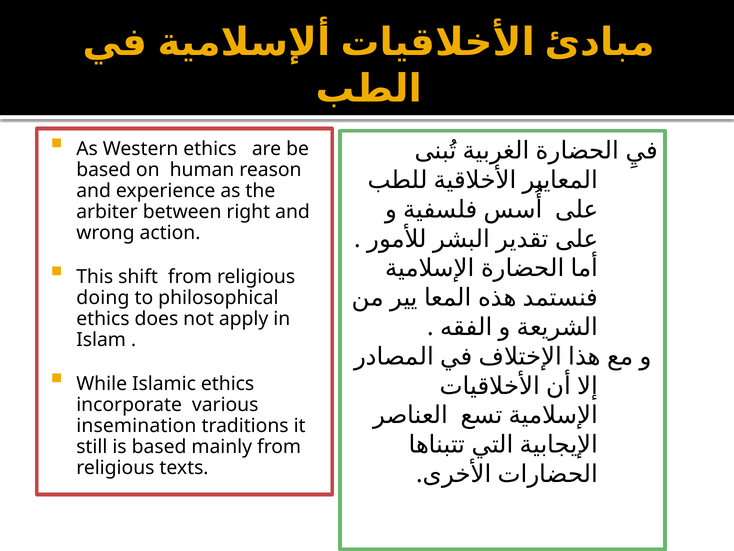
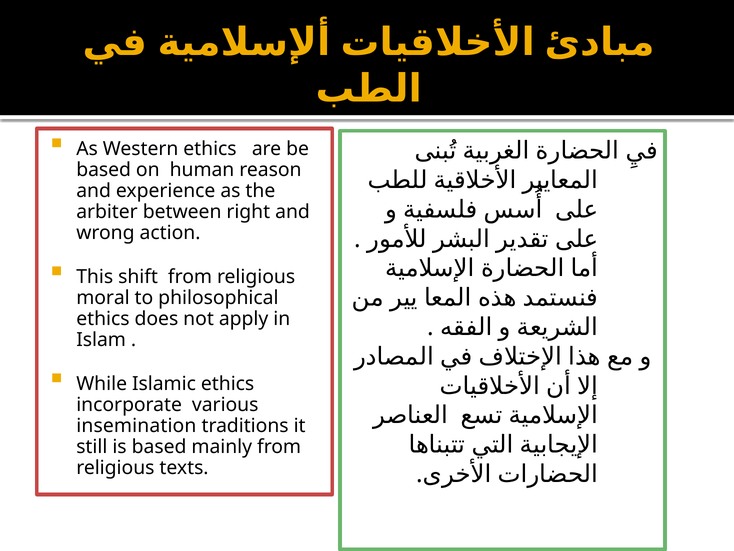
doing: doing -> moral (103, 298)
